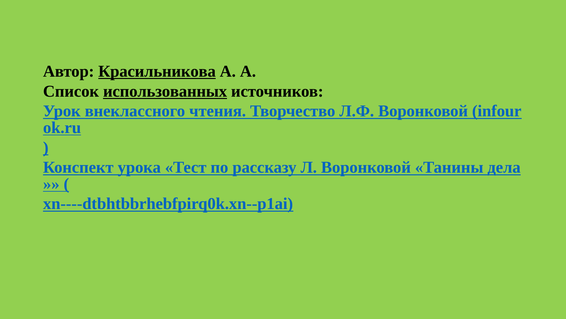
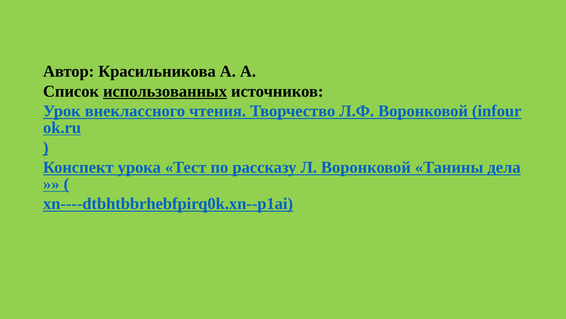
Красильникова underline: present -> none (157, 71)
